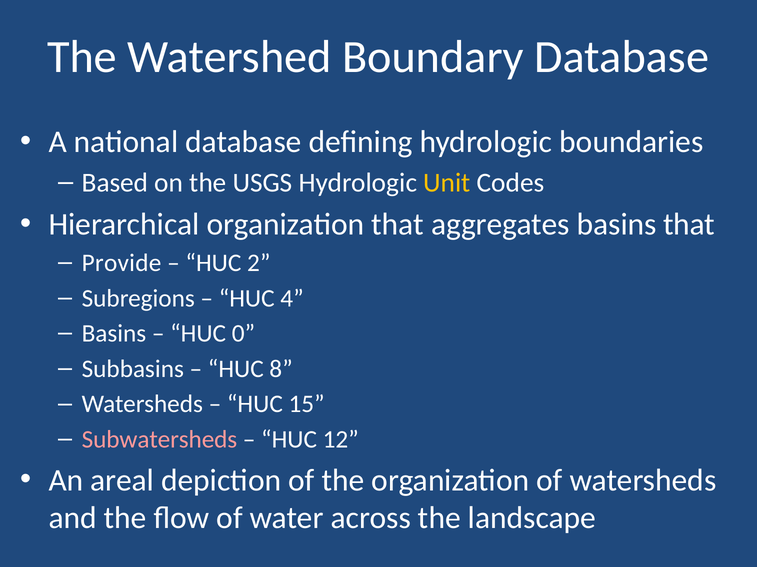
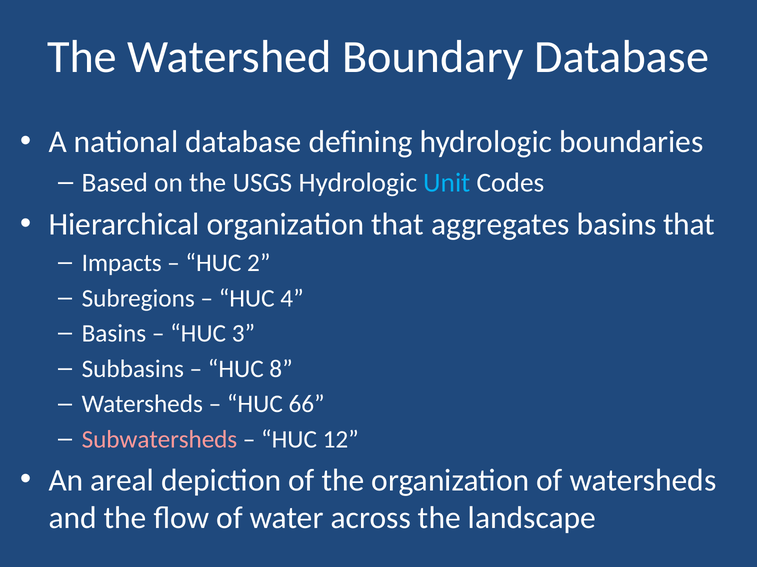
Unit colour: yellow -> light blue (447, 183)
Provide: Provide -> Impacts (122, 263)
0: 0 -> 3 (243, 334)
15: 15 -> 66 (307, 405)
